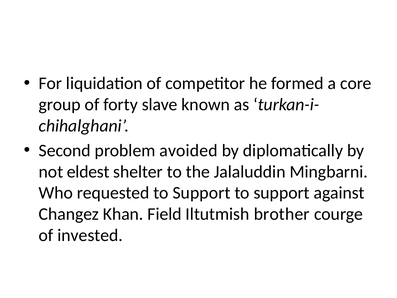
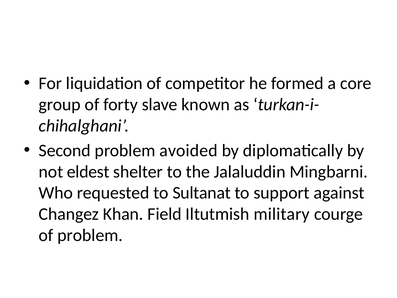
requested to Support: Support -> Sultanat (202, 193)
brother: brother -> military (282, 214)
of invested: invested -> problem (90, 235)
